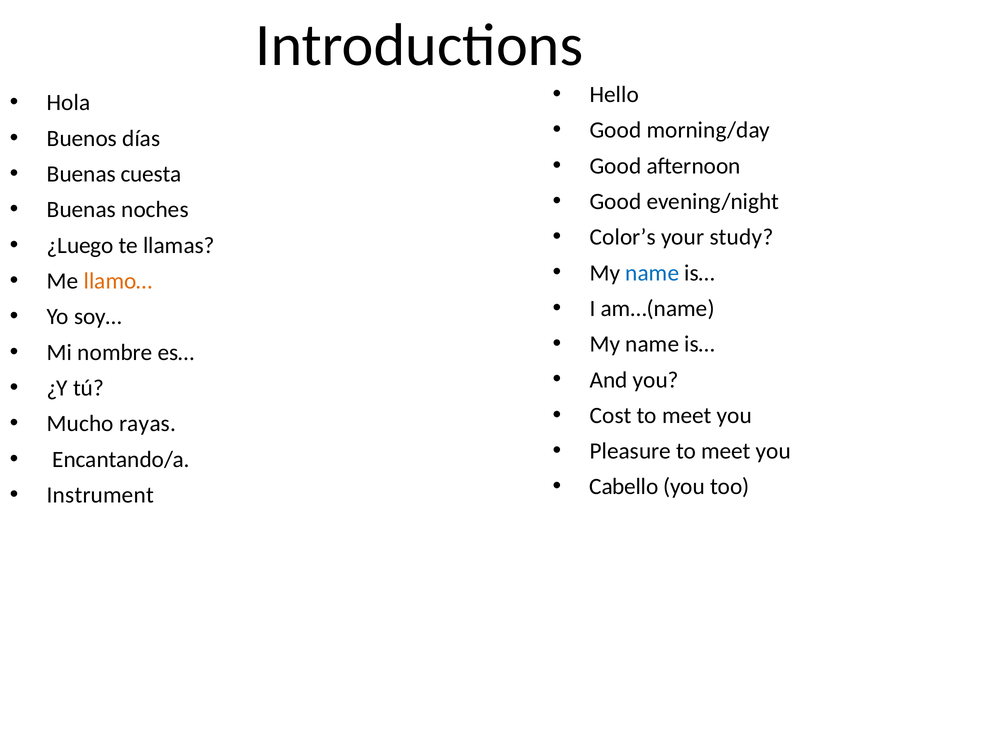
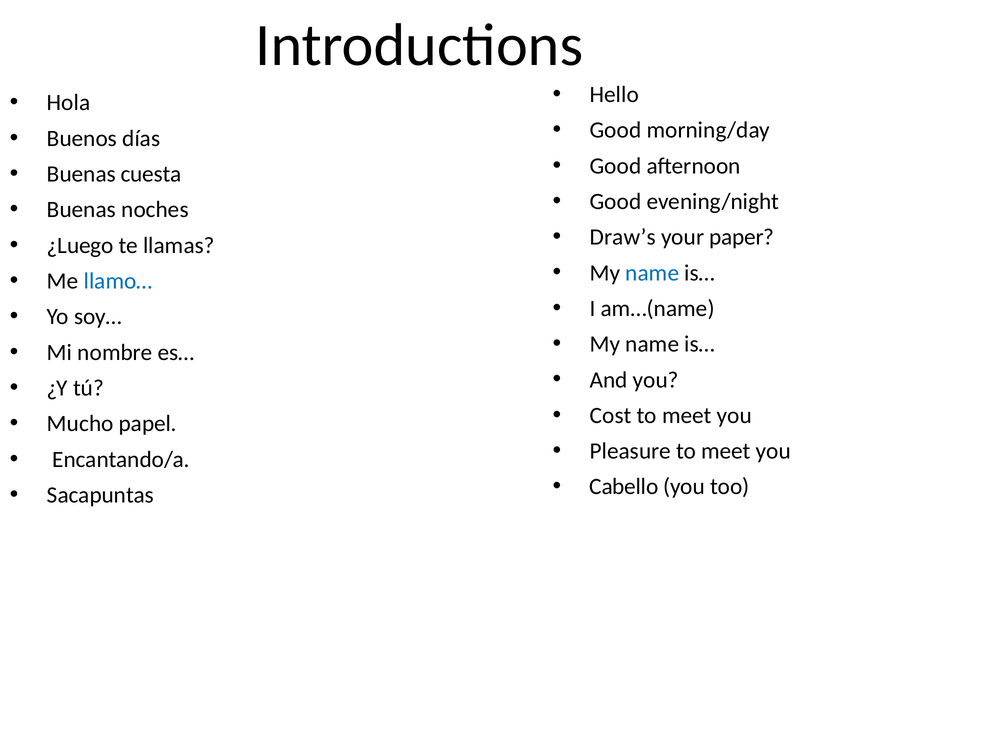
Color’s: Color’s -> Draw’s (623, 237)
study: study -> paper (742, 237)
llamo… colour: orange -> blue (118, 281)
rayas: rayas -> papel (148, 424)
Instrument: Instrument -> Sacapuntas (101, 495)
